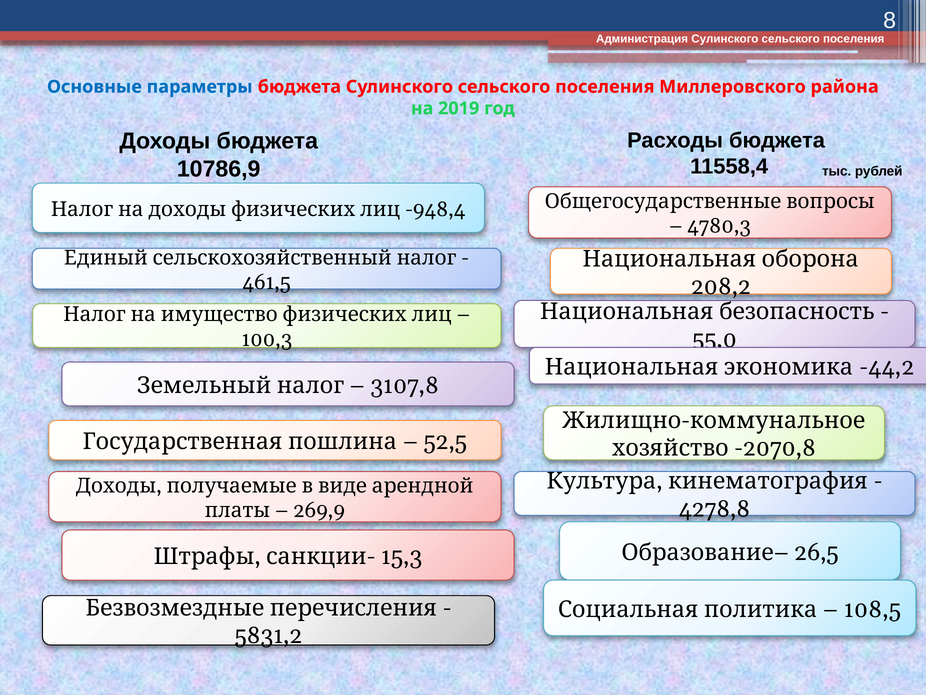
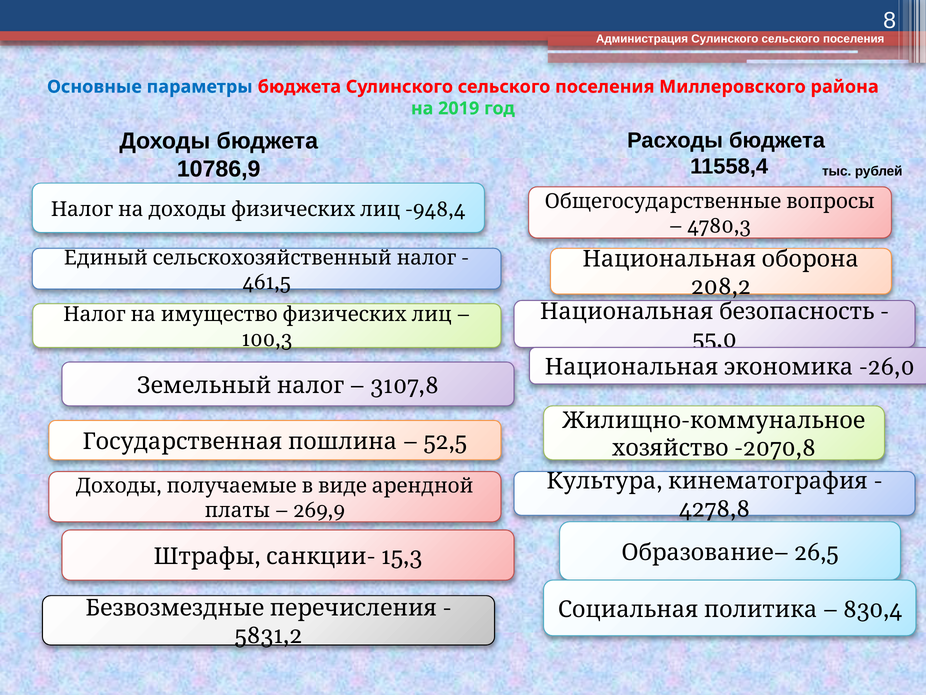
-44,2: -44,2 -> -26,0 (887, 367)
108,5: 108,5 -> 830,4 (873, 609)
